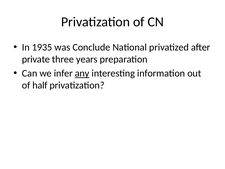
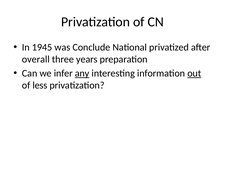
1935: 1935 -> 1945 (42, 47)
private: private -> overall (36, 59)
out underline: none -> present (194, 73)
half: half -> less (40, 85)
